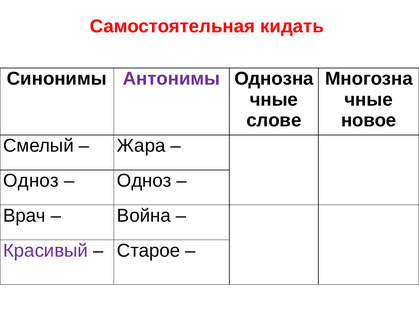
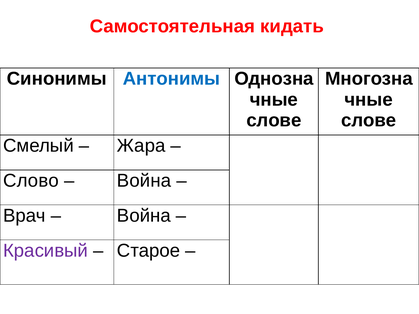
Антонимы colour: purple -> blue (172, 79)
новое: новое -> слове (369, 121)
Одноз: Одноз -> Слово (31, 181)
Одноз: Одноз -> Война (144, 181)
